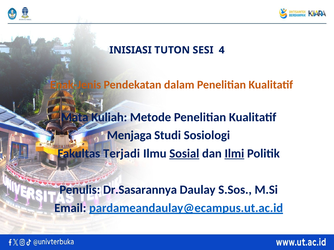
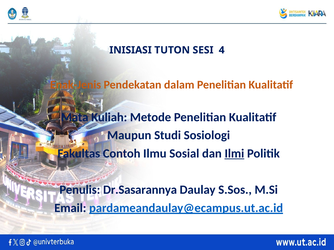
Menjaga: Menjaga -> Maupun (129, 136)
Terjadi: Terjadi -> Contoh (122, 154)
Sosial underline: present -> none (184, 154)
